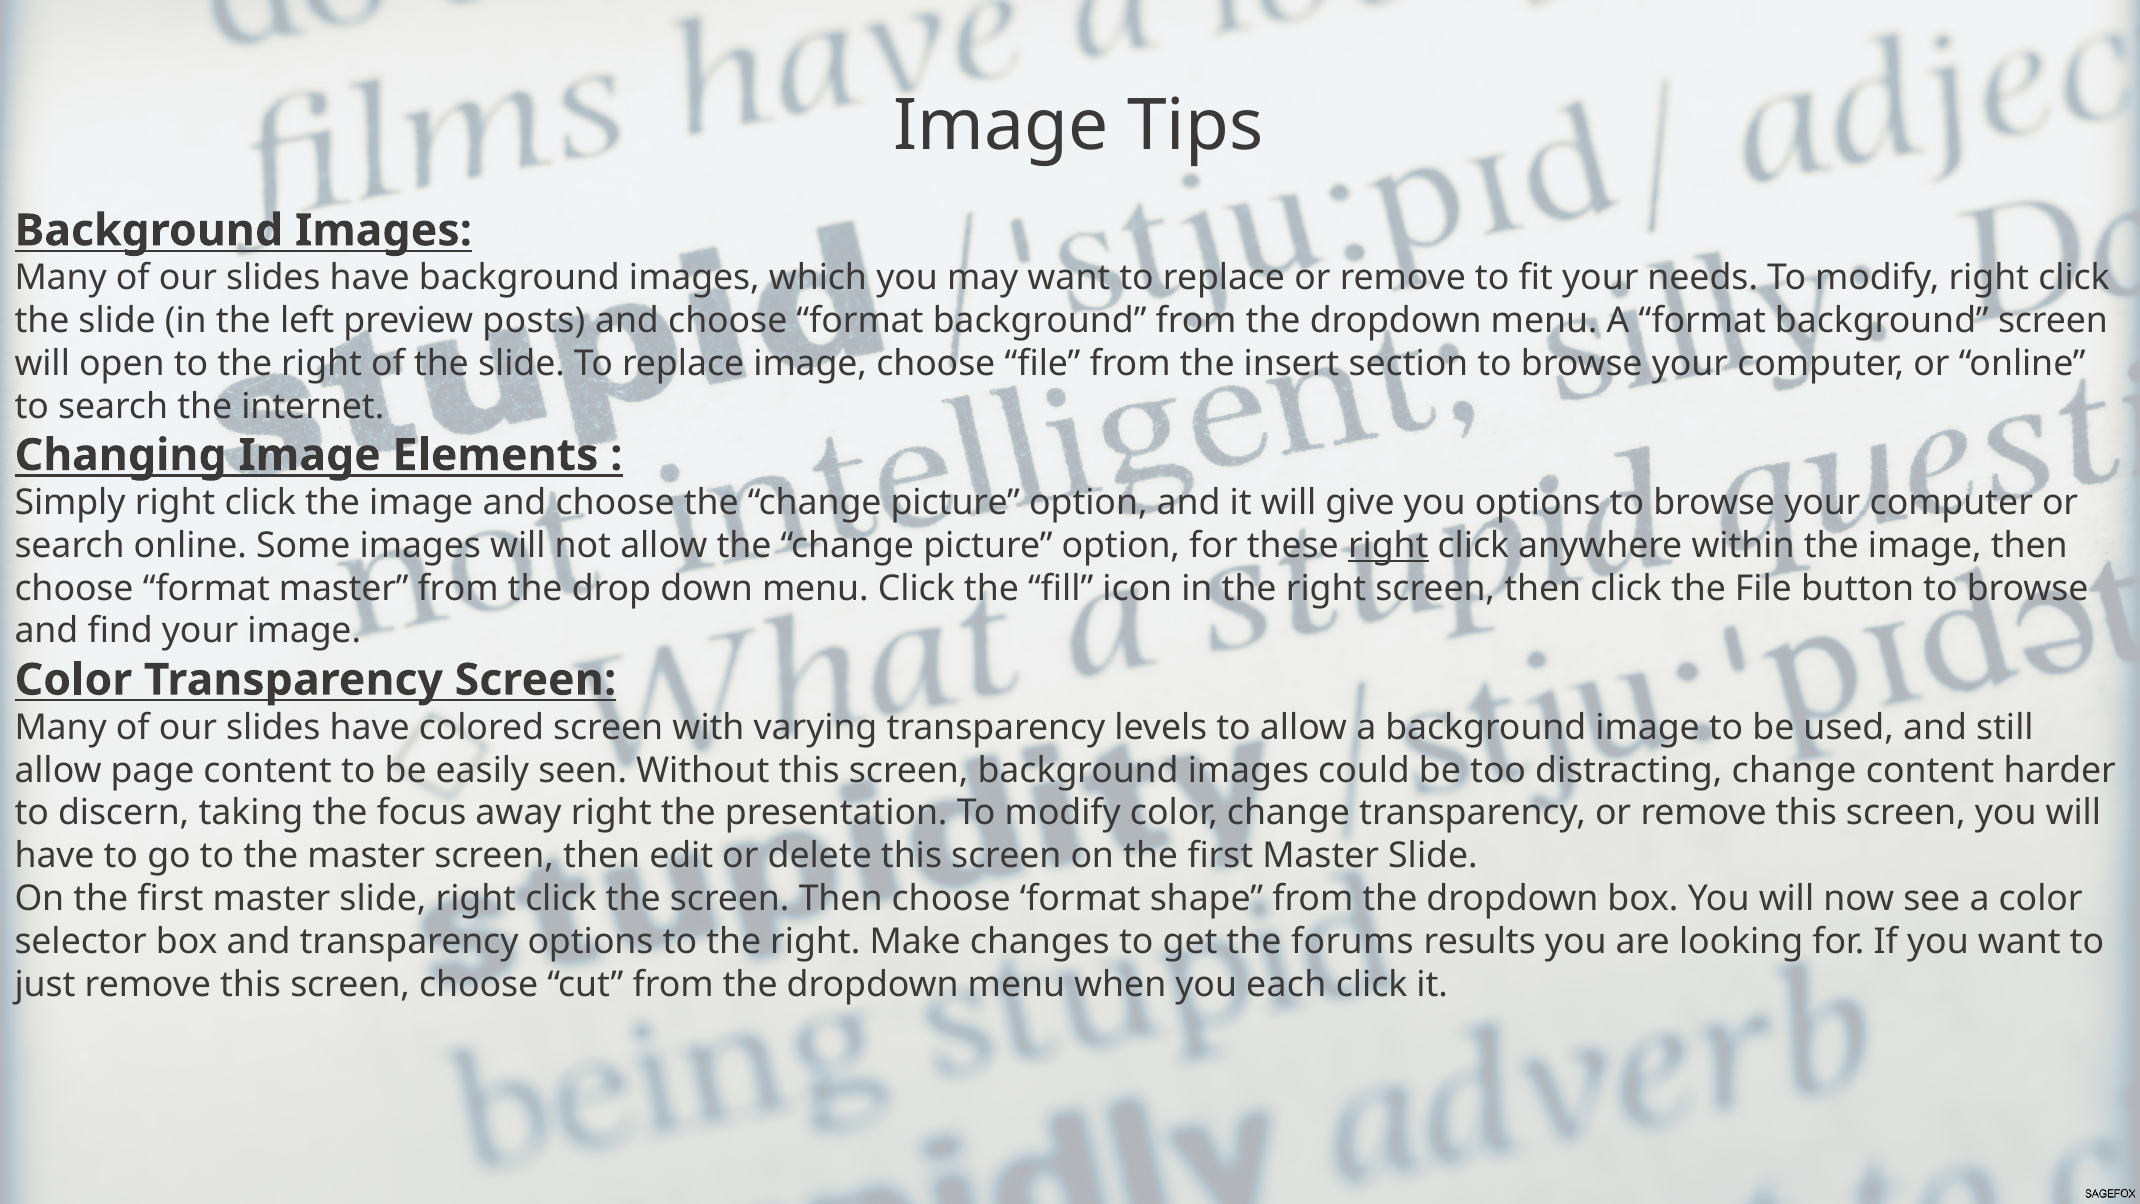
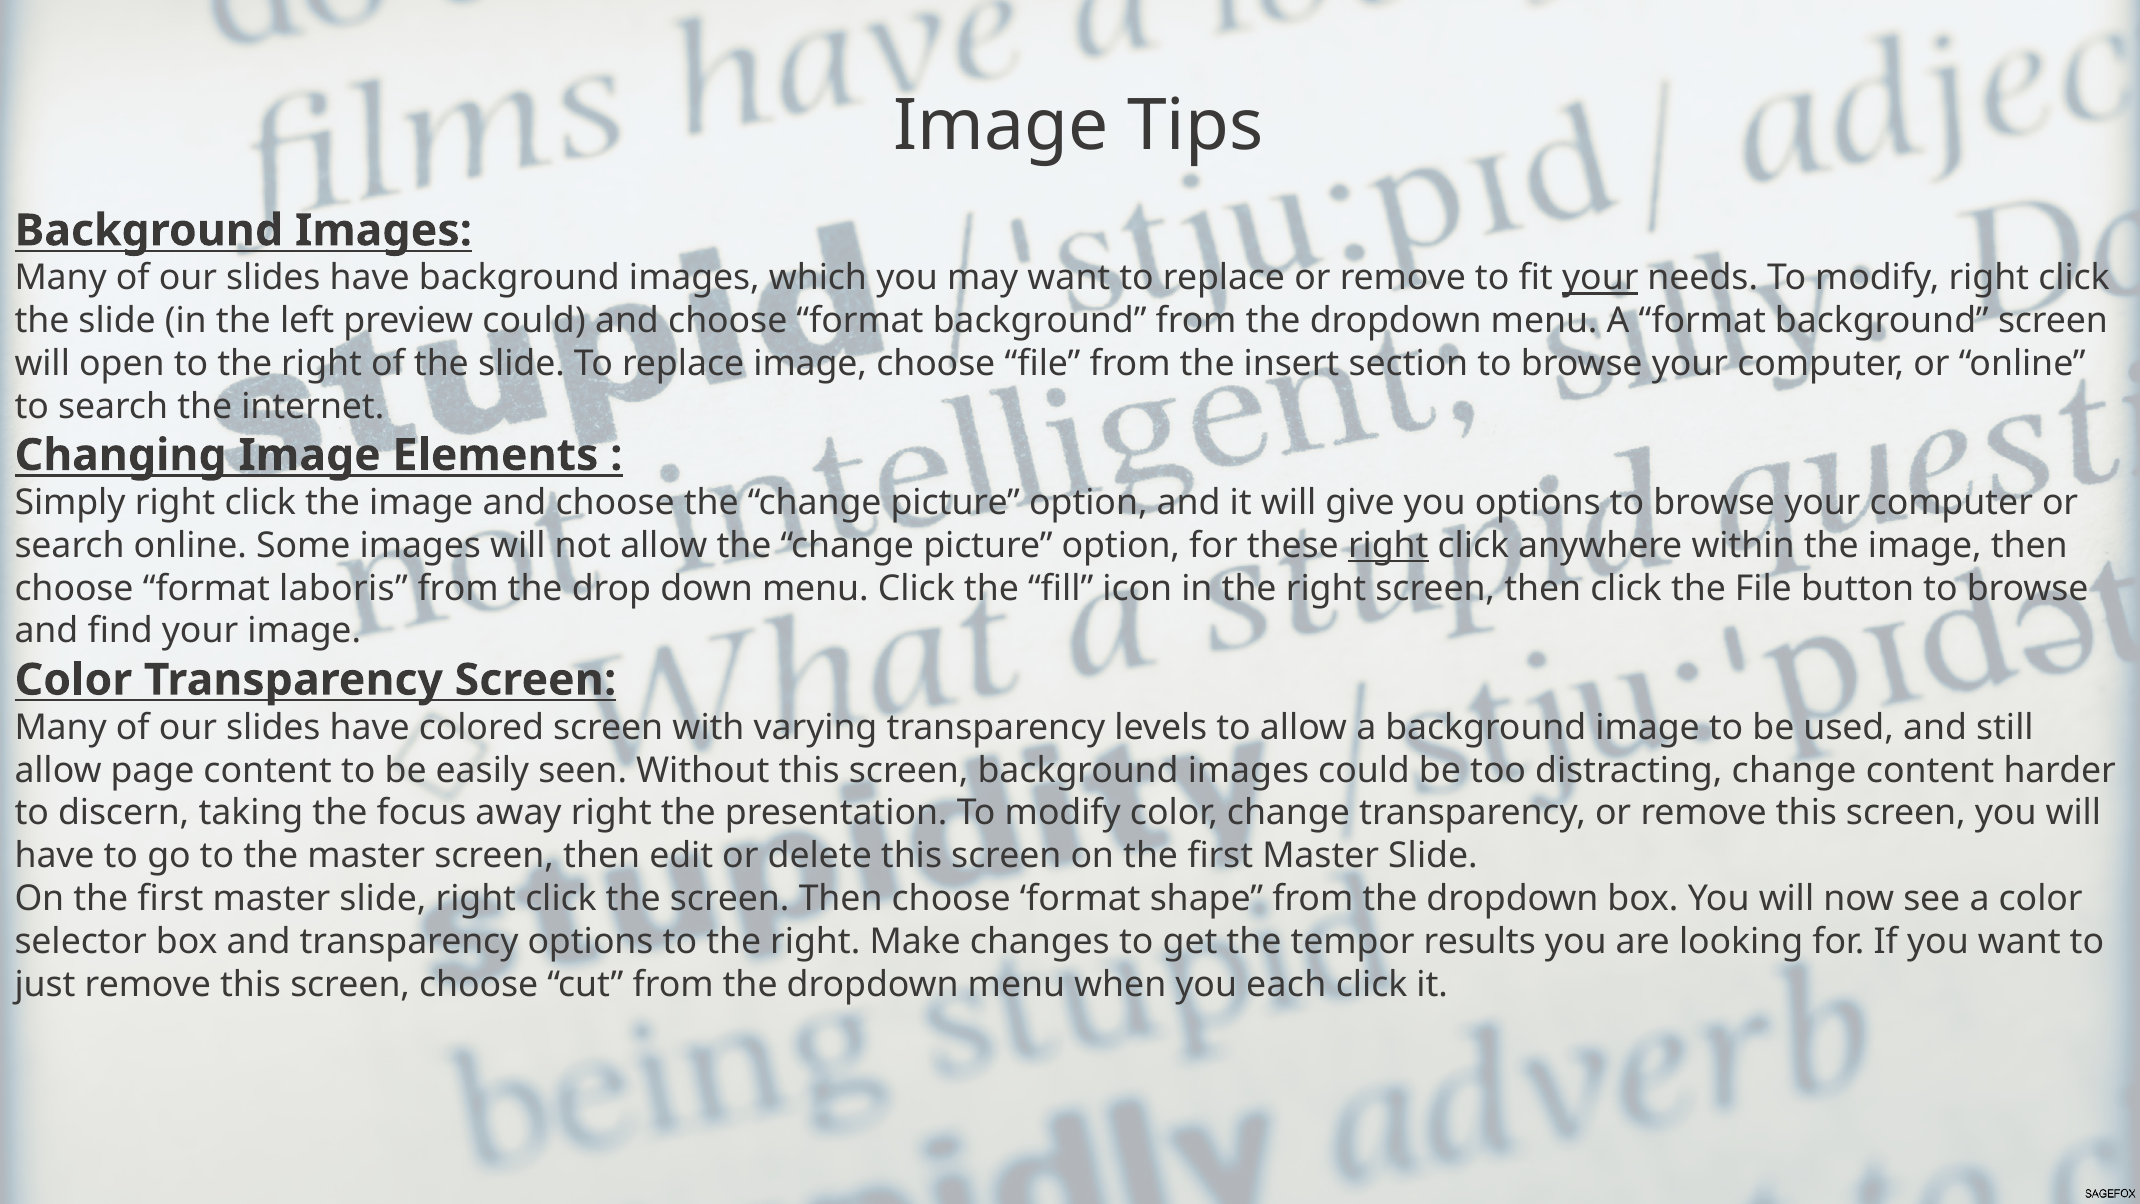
your underline: none -> present (1600, 278)
preview posts: posts -> could (534, 321)
format master: master -> laboris (343, 588)
forums: forums -> tempor (1353, 941)
